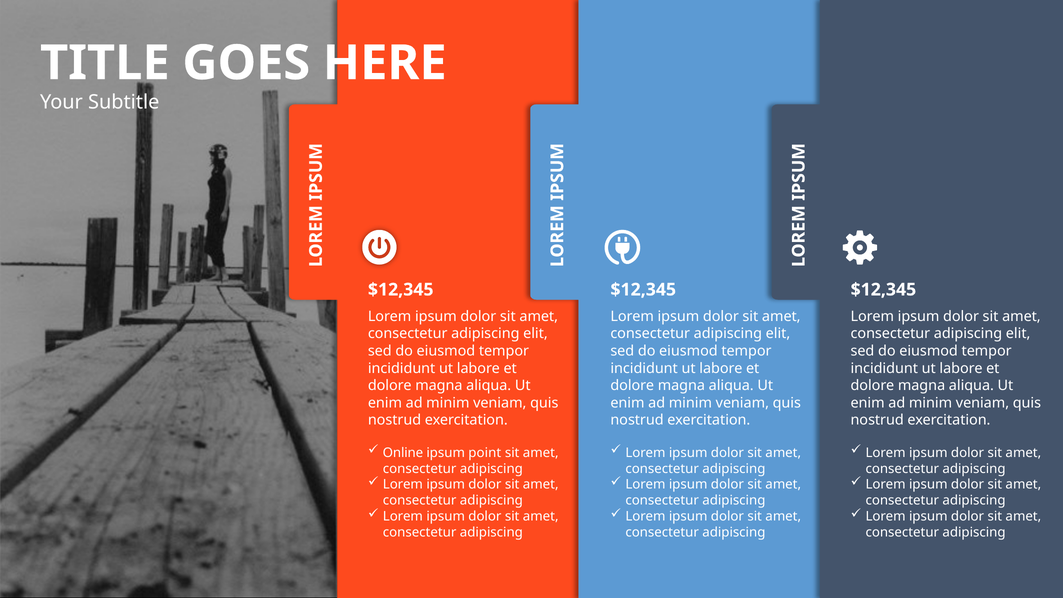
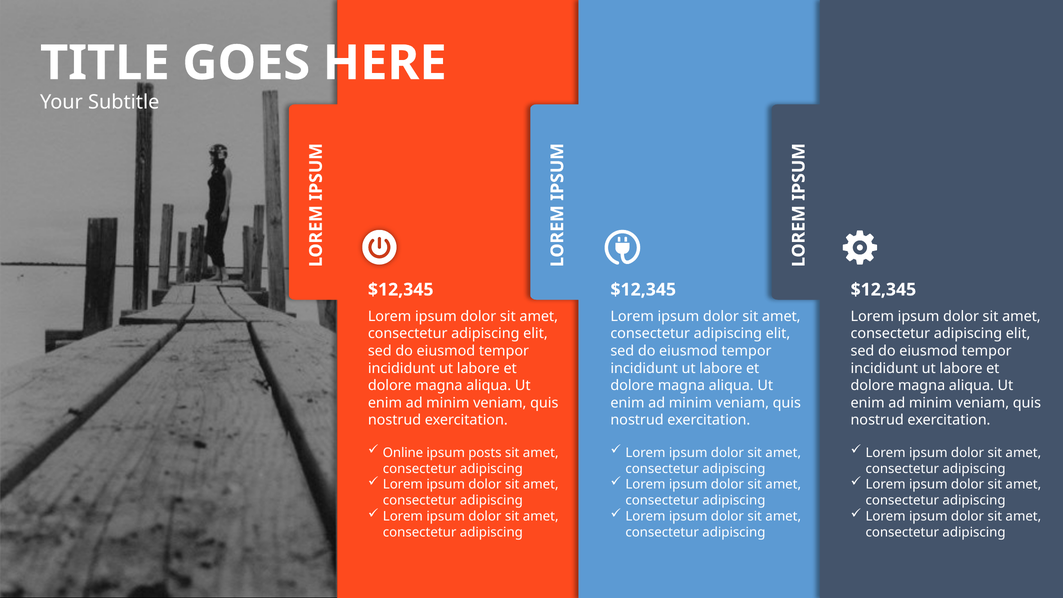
point: point -> posts (485, 453)
